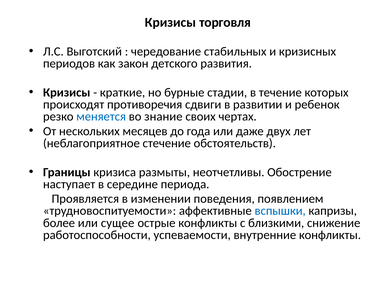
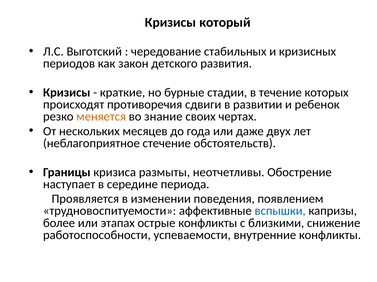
торговля: торговля -> который (225, 22)
меняется colour: blue -> orange (101, 117)
сущее: сущее -> этапах (118, 223)
